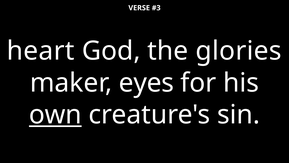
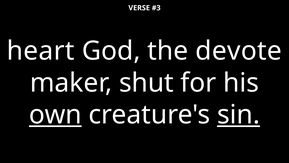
glories: glories -> devote (239, 51)
eyes: eyes -> shut (146, 83)
sin underline: none -> present (239, 114)
